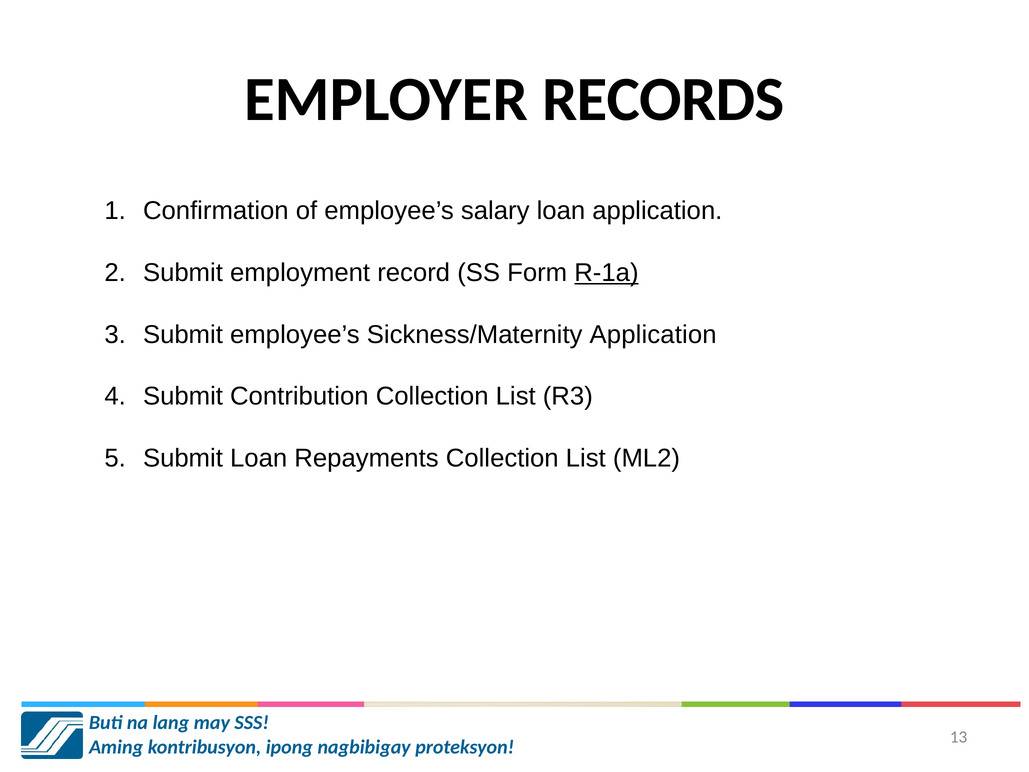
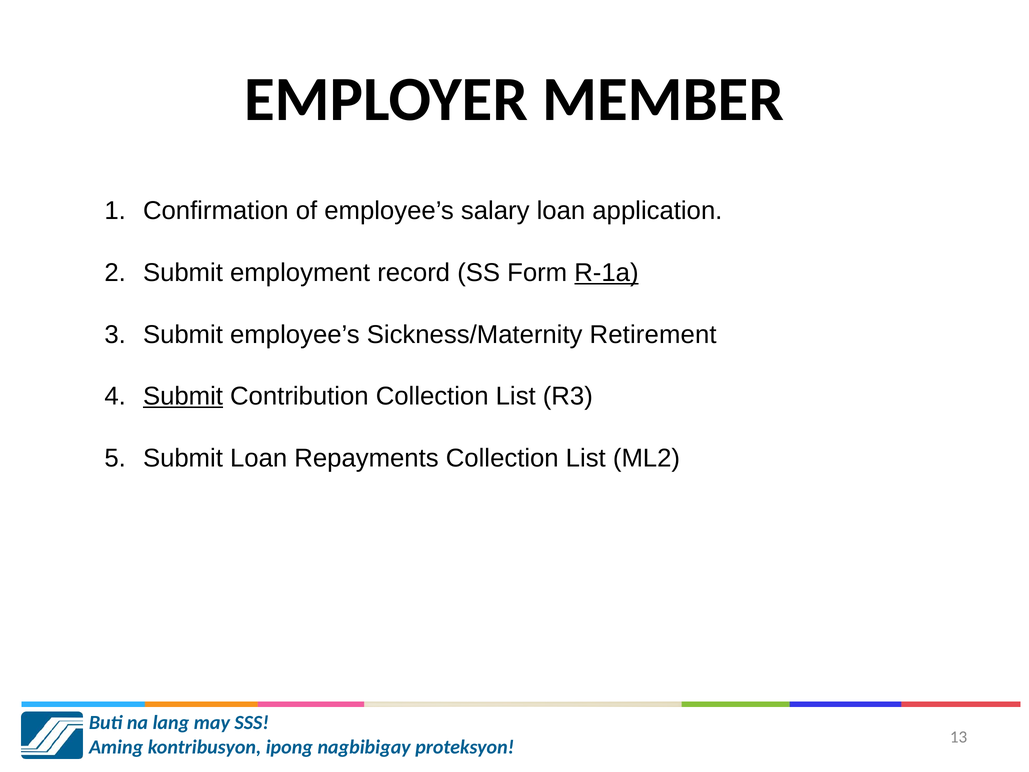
RECORDS: RECORDS -> MEMBER (663, 100)
Sickness/Maternity Application: Application -> Retirement (653, 334)
Submit underline: none -> present (183, 396)
